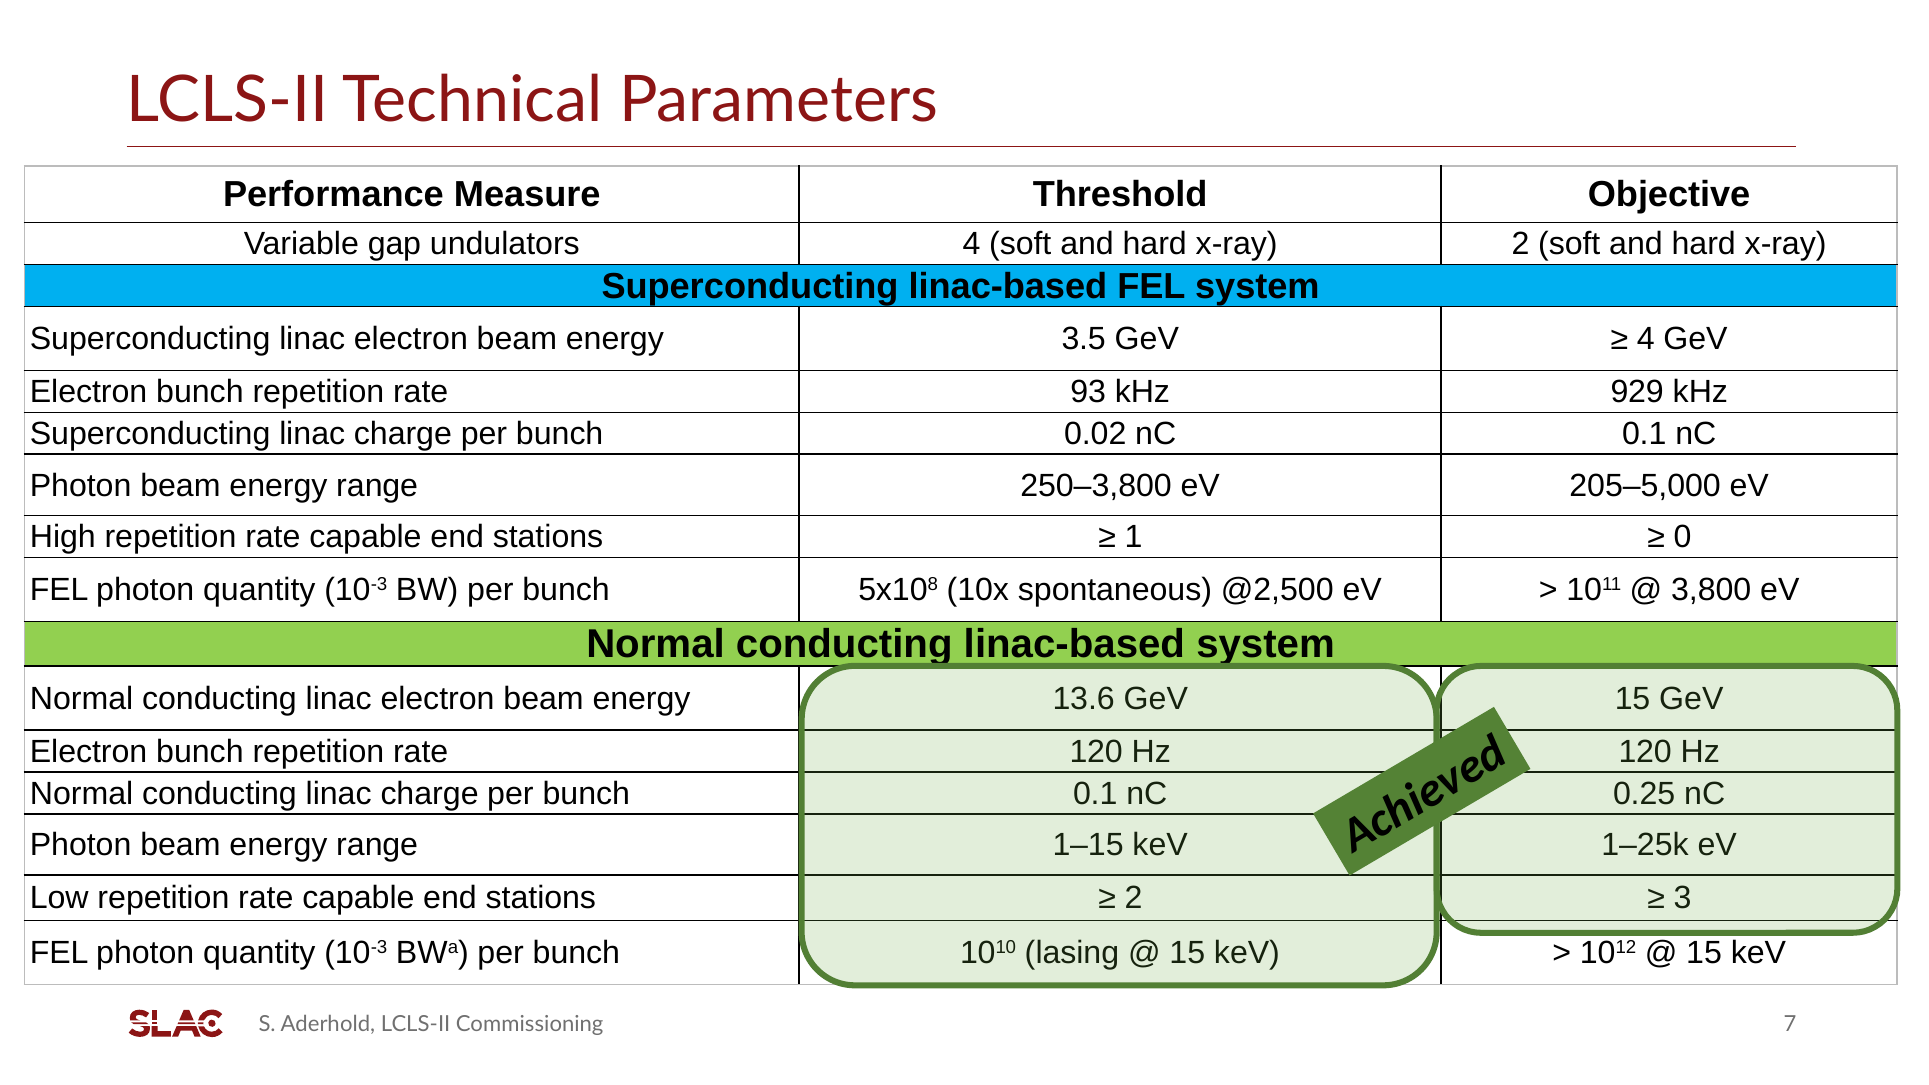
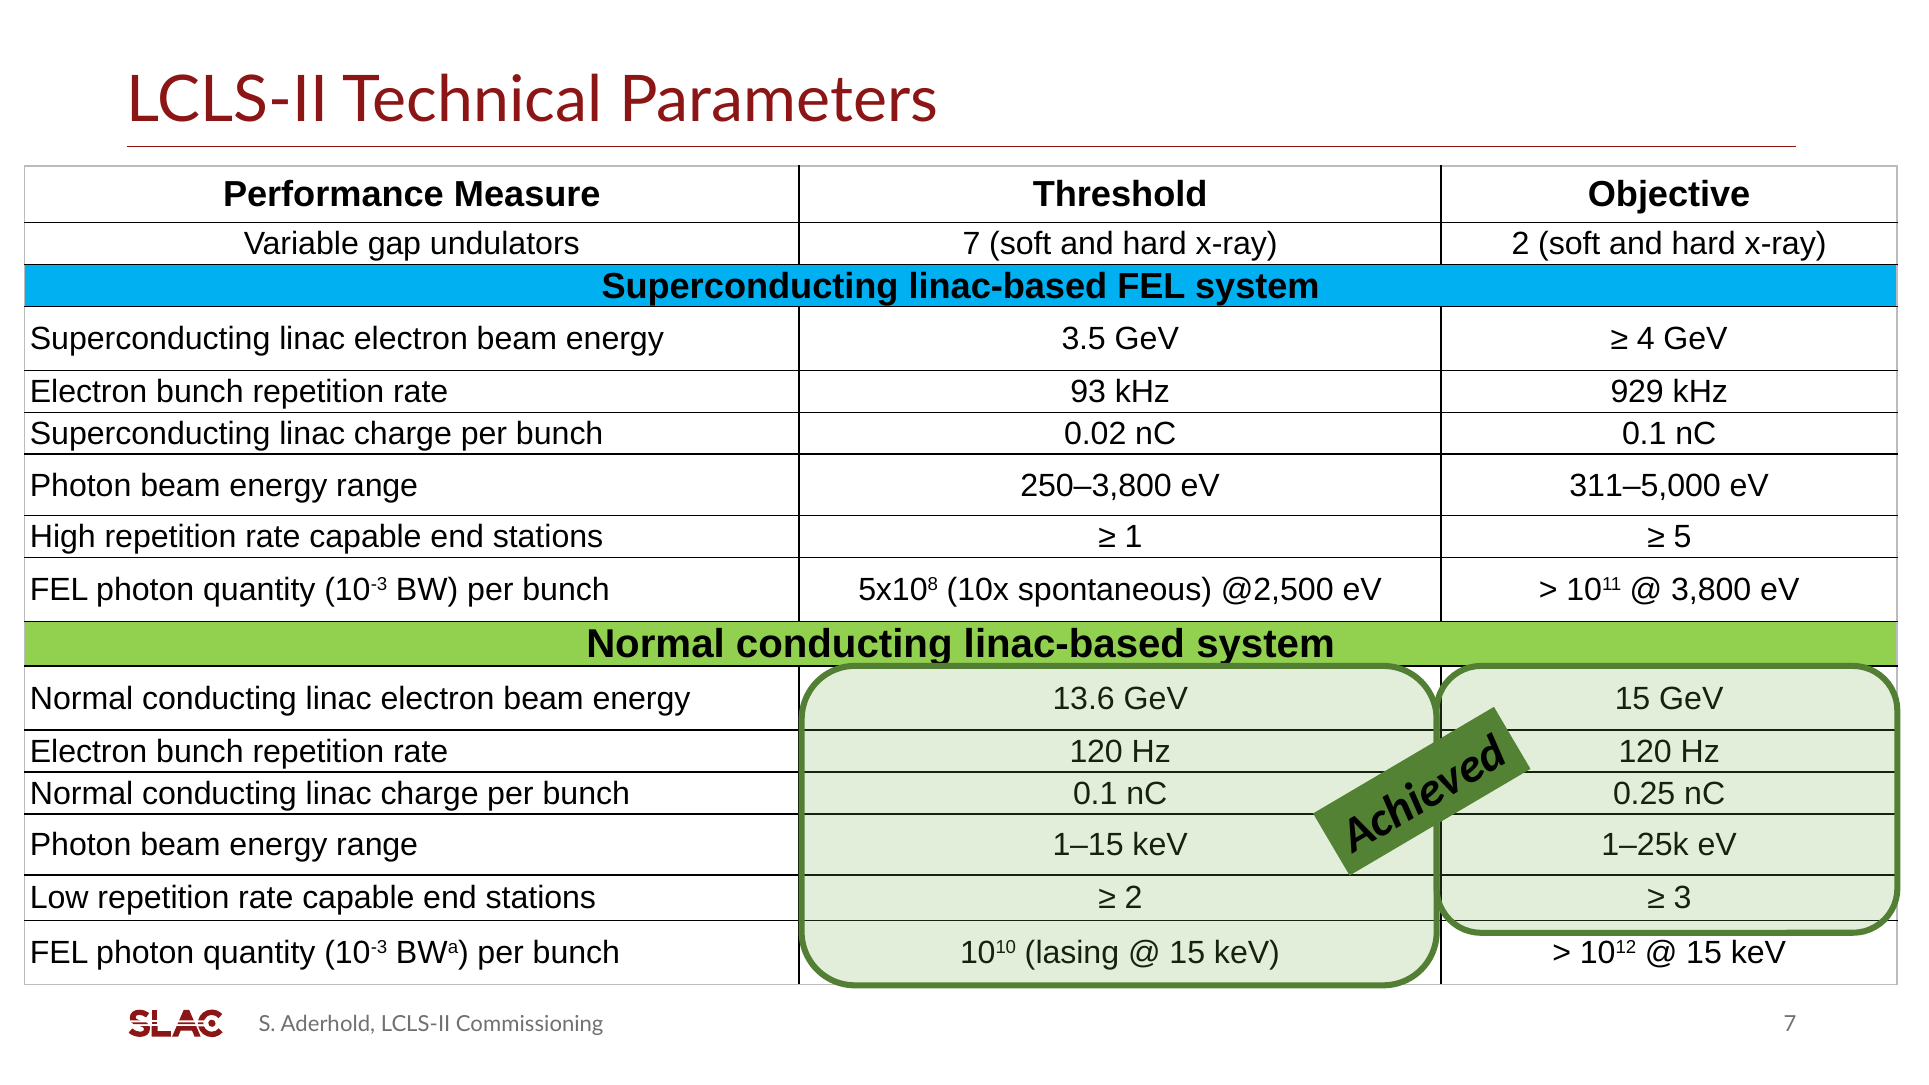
undulators 4: 4 -> 7 (972, 244)
205–5,000: 205–5,000 -> 311–5,000 (1645, 485)
0: 0 -> 5 (1683, 537)
